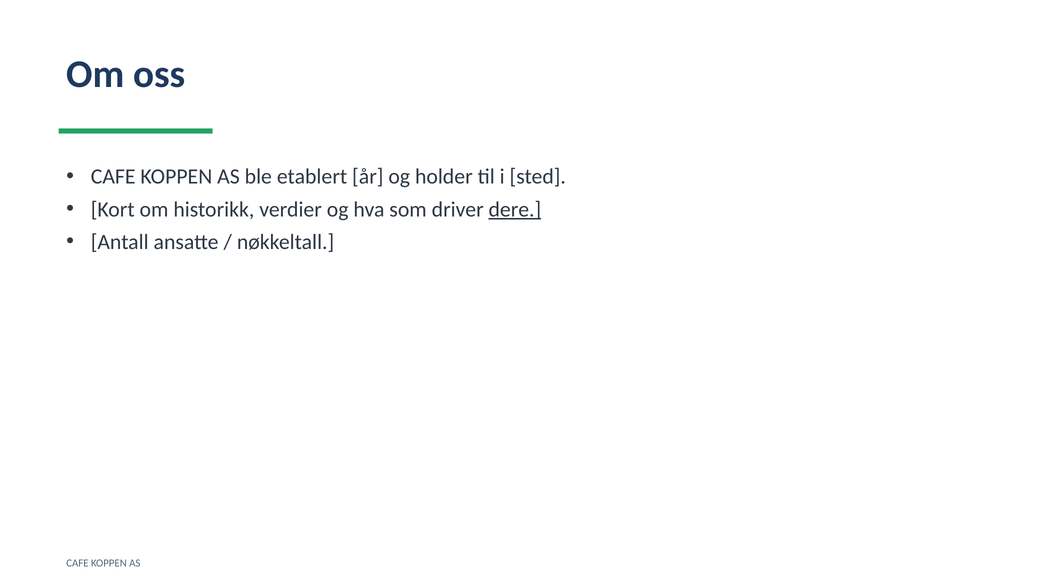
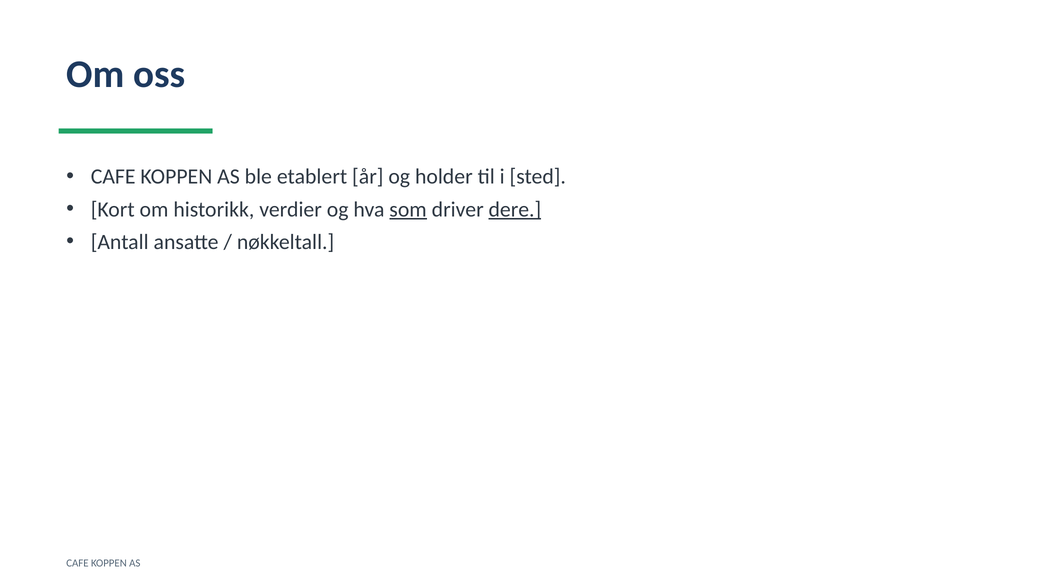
som underline: none -> present (408, 209)
